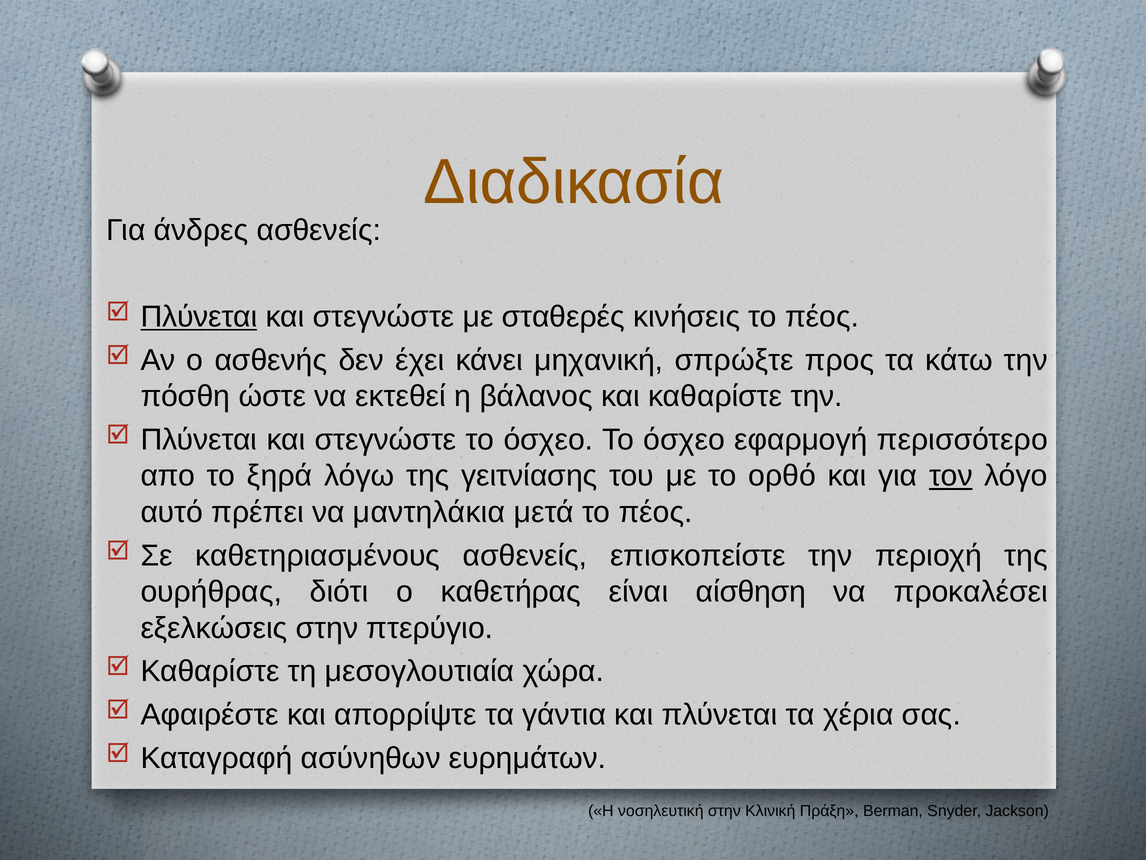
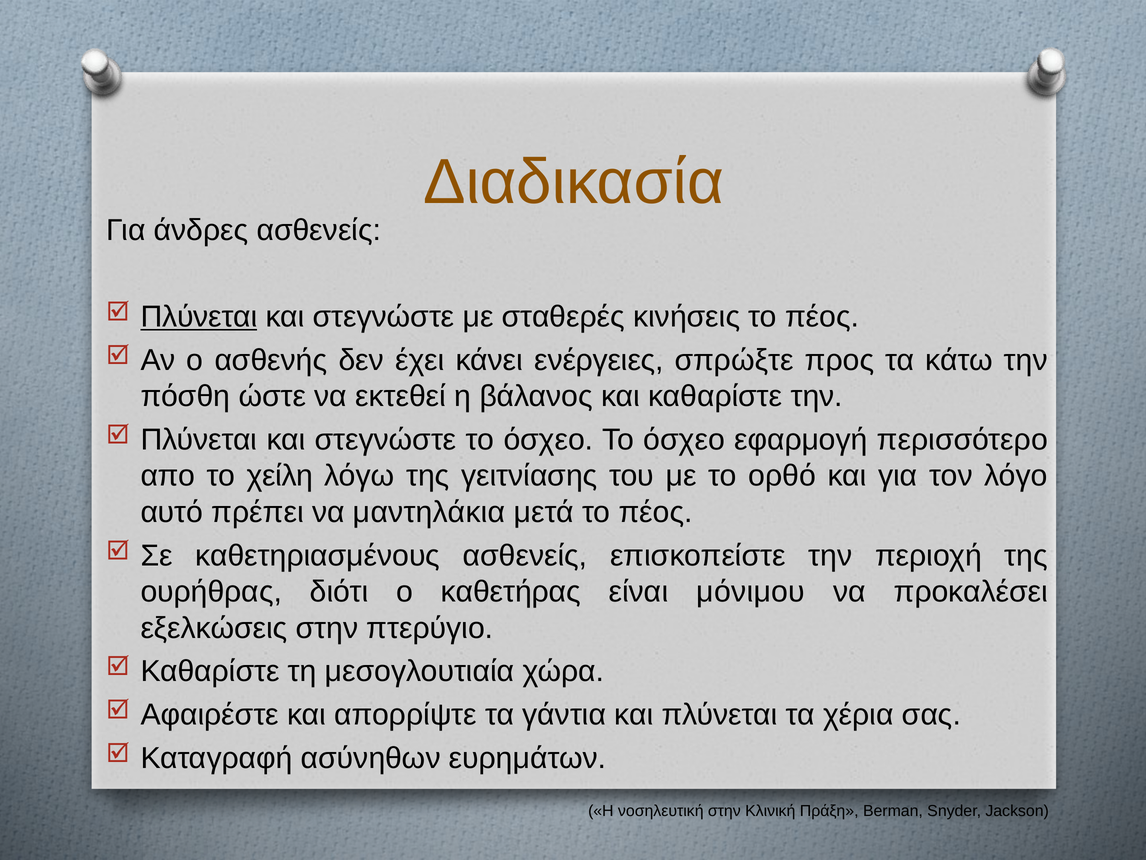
μηχανική: μηχανική -> ενέργειες (599, 360)
ξηρά: ξηρά -> χείλη (280, 476)
τον underline: present -> none (951, 476)
αίσθηση: αίσθηση -> μόνιμου (751, 592)
